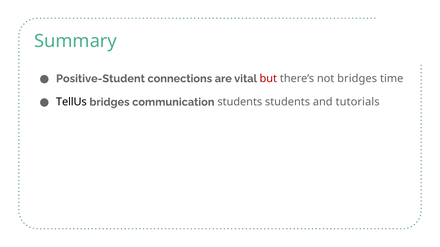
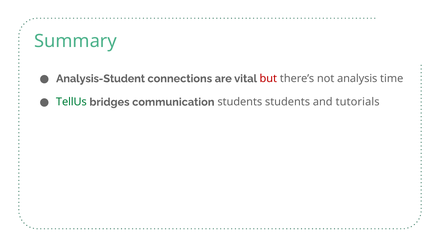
Positive-Student: Positive-Student -> Analysis-Student (101, 79)
not bridges: bridges -> analysis (357, 79)
TellUs colour: black -> green (71, 102)
